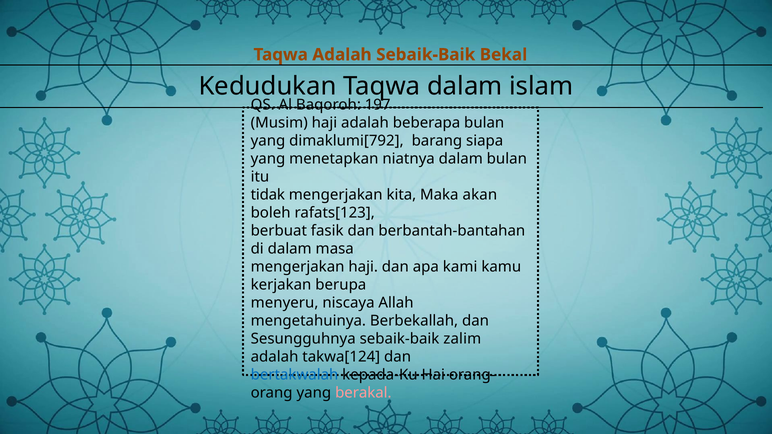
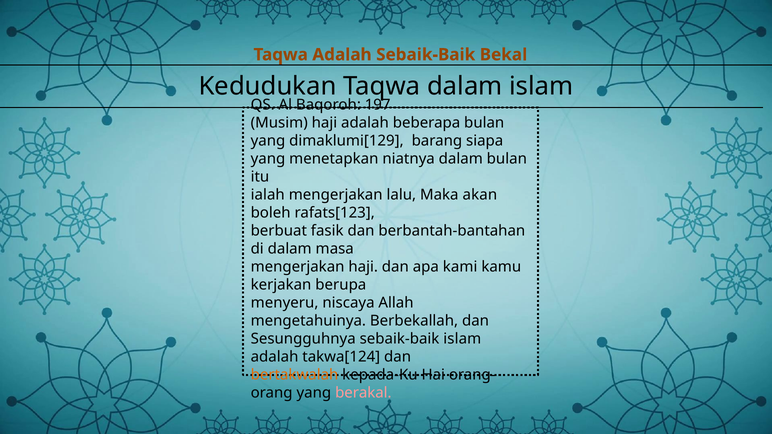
dimaklumi[792: dimaklumi[792 -> dimaklumi[129 (346, 141)
tidak: tidak -> ialah (268, 195)
kita: kita -> lalu (401, 195)
sebaik-baik zalim: zalim -> islam (462, 339)
bertakwalah colour: blue -> orange (295, 375)
